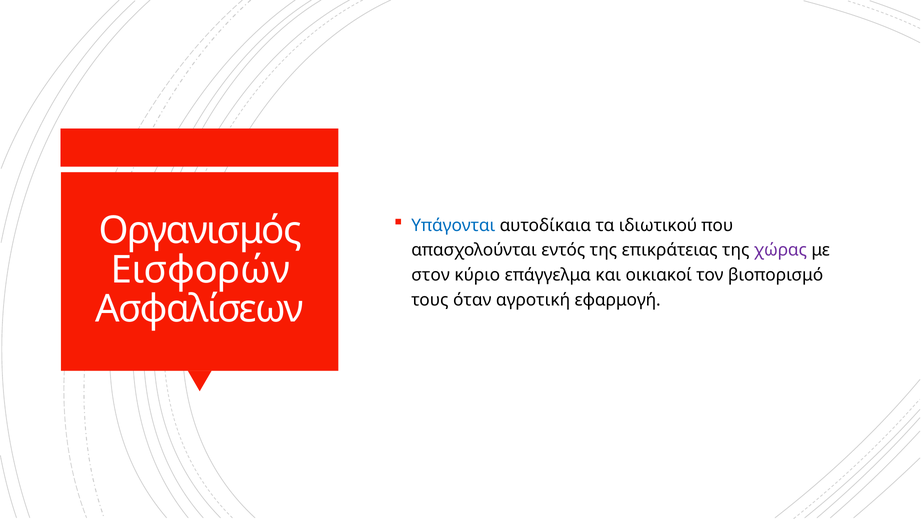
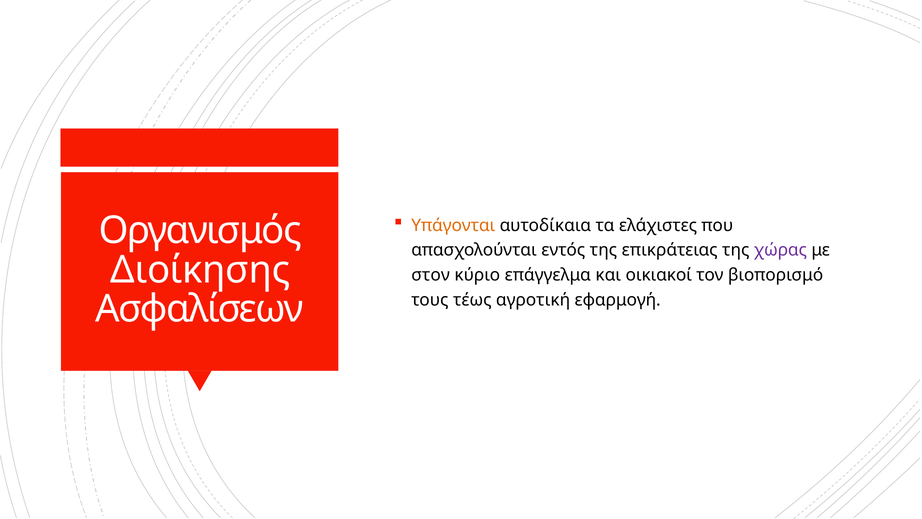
Υπάγονται colour: blue -> orange (453, 225)
ιδιωτικού: ιδιωτικού -> ελάχιστες (658, 225)
Εισφορών: Εισφορών -> Διοίκησης (200, 270)
όταν: όταν -> τέως (472, 300)
